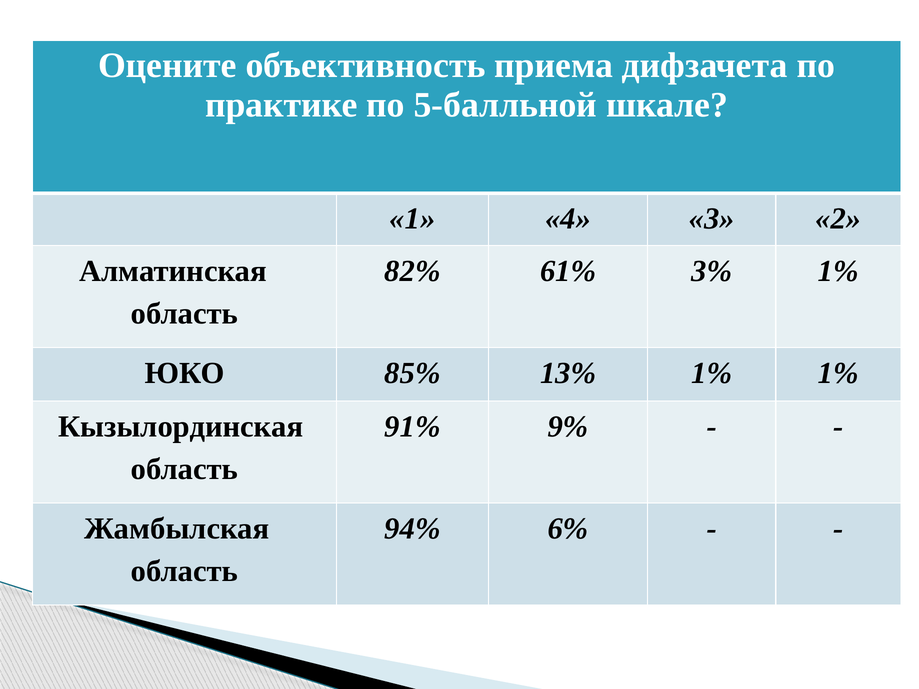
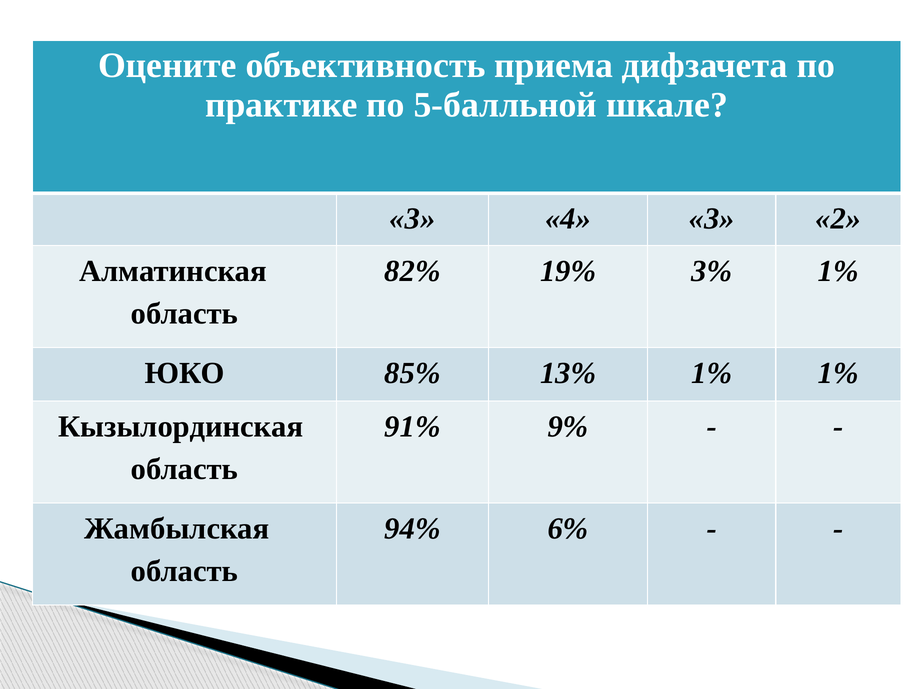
1: 1 -> 3 (412, 219)
61%: 61% -> 19% (568, 271)
